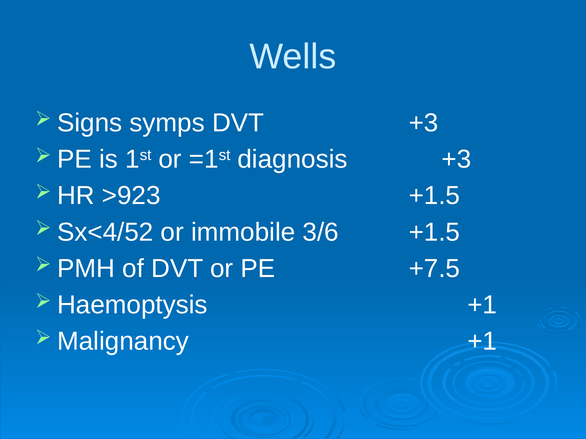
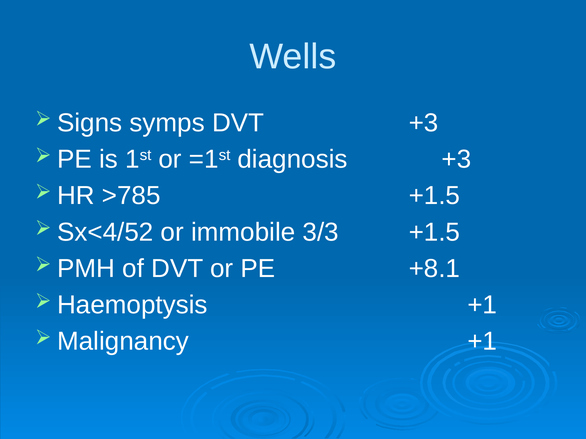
>923: >923 -> >785 (131, 196)
3/6: 3/6 -> 3/3 (321, 232)
+7.5: +7.5 -> +8.1 (434, 269)
